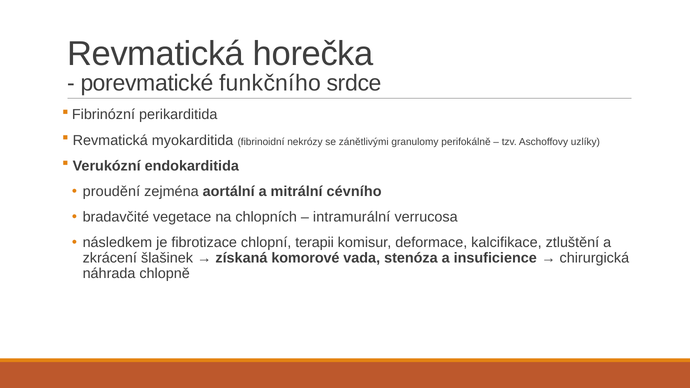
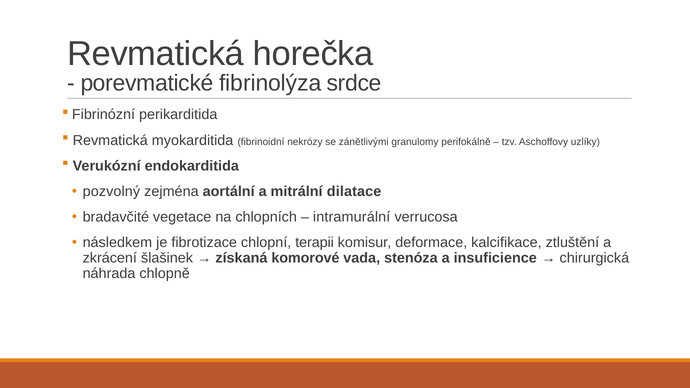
funkčního: funkčního -> fibrinolýza (270, 83)
proudění: proudění -> pozvolný (111, 191)
cévního: cévního -> dilatace (354, 191)
